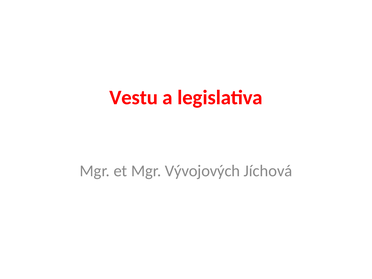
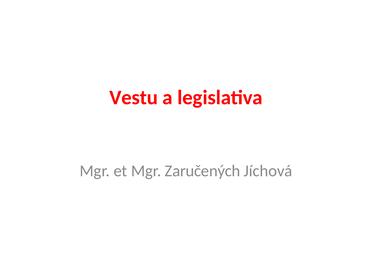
Vývojových: Vývojových -> Zaručených (203, 171)
